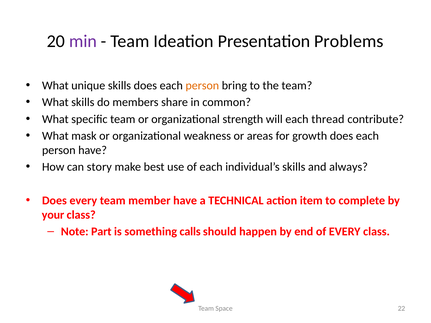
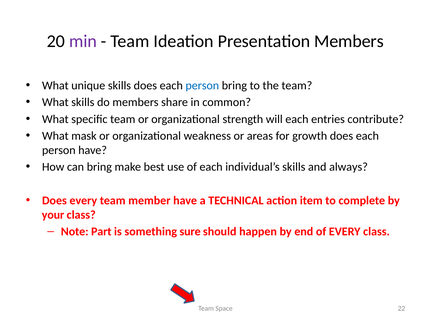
Presentation Problems: Problems -> Members (349, 41)
person colour: orange -> blue (202, 86)
thread: thread -> entries (328, 119)
can story: story -> bring (99, 167)
calls: calls -> sure (190, 232)
